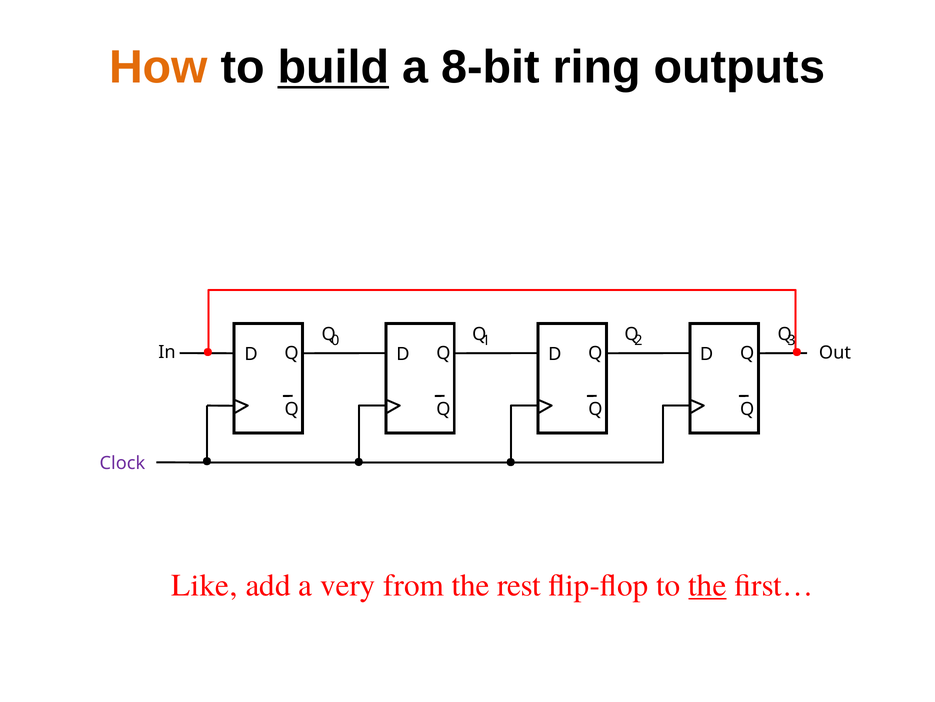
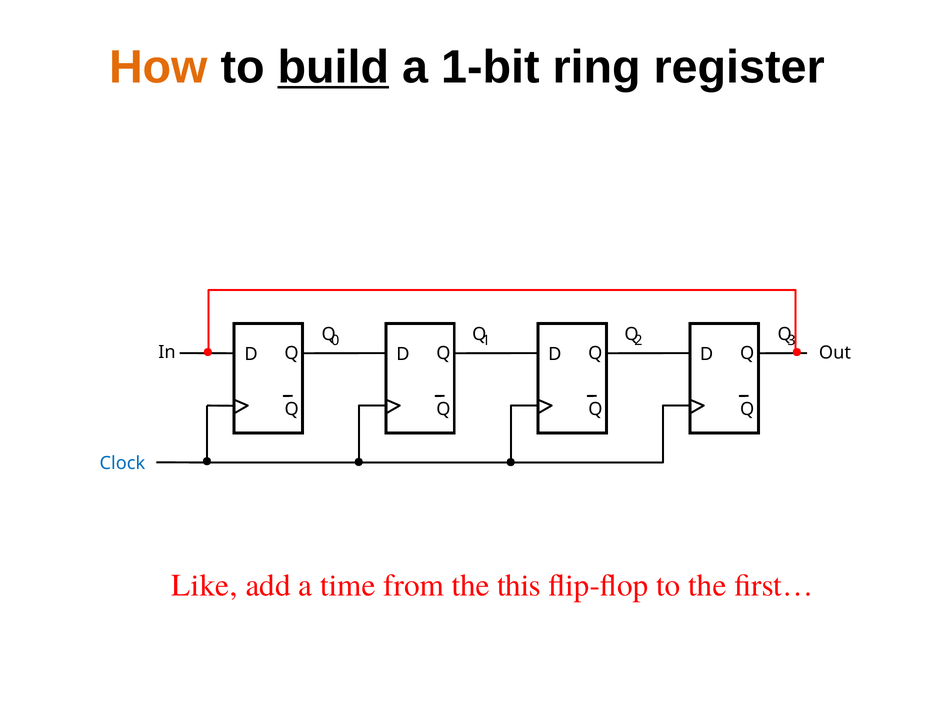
8-bit: 8-bit -> 1-bit (490, 67)
outputs: outputs -> register (739, 67)
Clock colour: purple -> blue (122, 463)
very: very -> time (348, 585)
rest: rest -> this (519, 585)
the underline: present -> none (707, 585)
